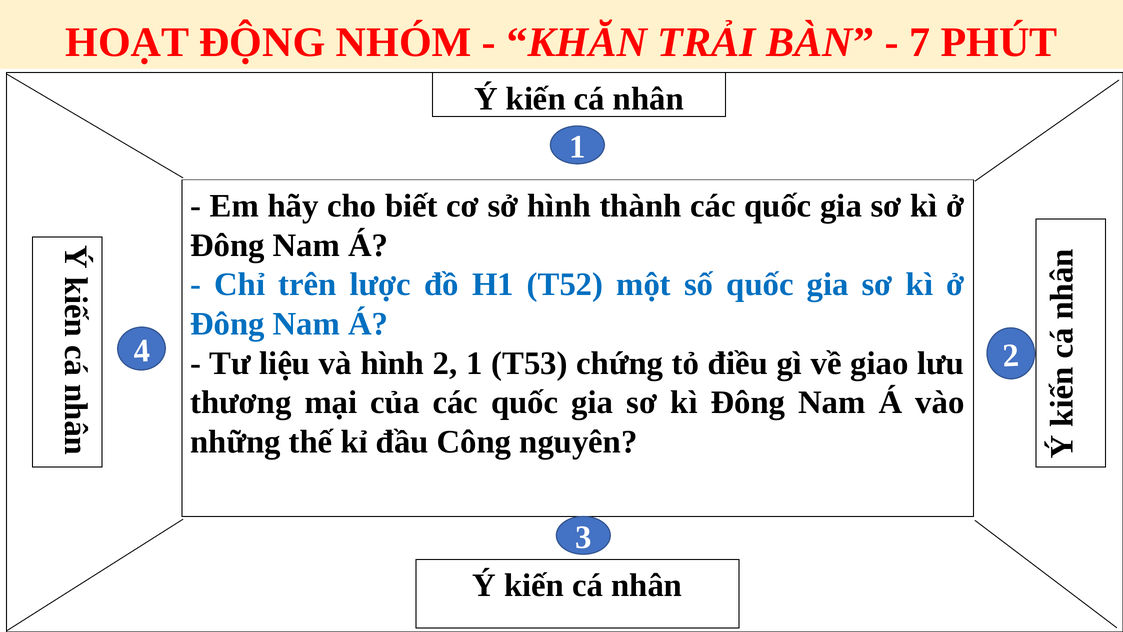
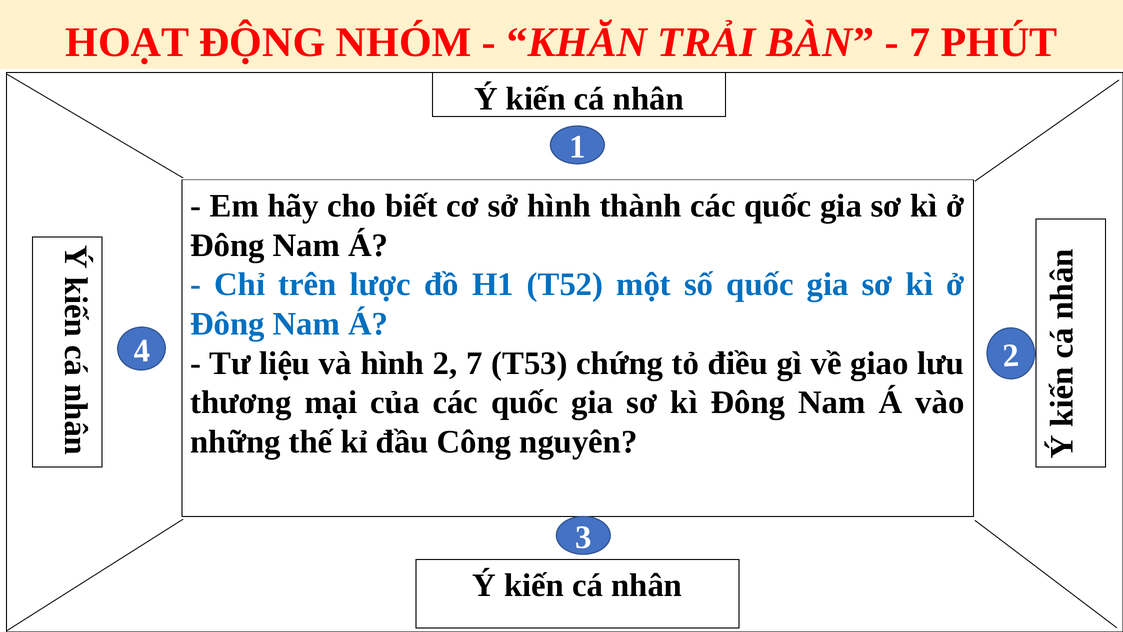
2 1: 1 -> 7 (474, 363)
